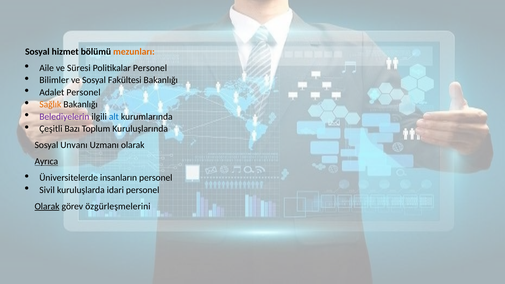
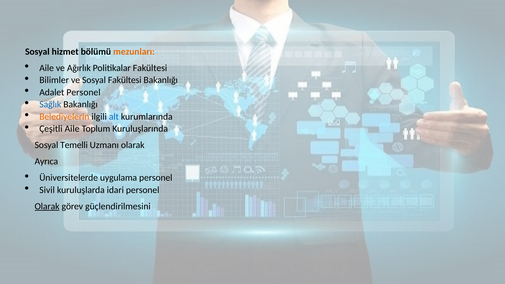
Süresi: Süresi -> Ağırlık (79, 68)
Politikalar Personel: Personel -> Fakültesi (150, 68)
Sağlık colour: orange -> blue (50, 104)
Belediyelerin colour: purple -> orange (64, 117)
Çeşitli Bazı: Bazı -> Aile (72, 129)
Unvanı: Unvanı -> Temelli (74, 145)
Ayrıca underline: present -> none (46, 162)
insanların: insanların -> uygulama (119, 178)
özgürleşmelerini: özgürleşmelerini -> güçlendirilmesini (118, 206)
